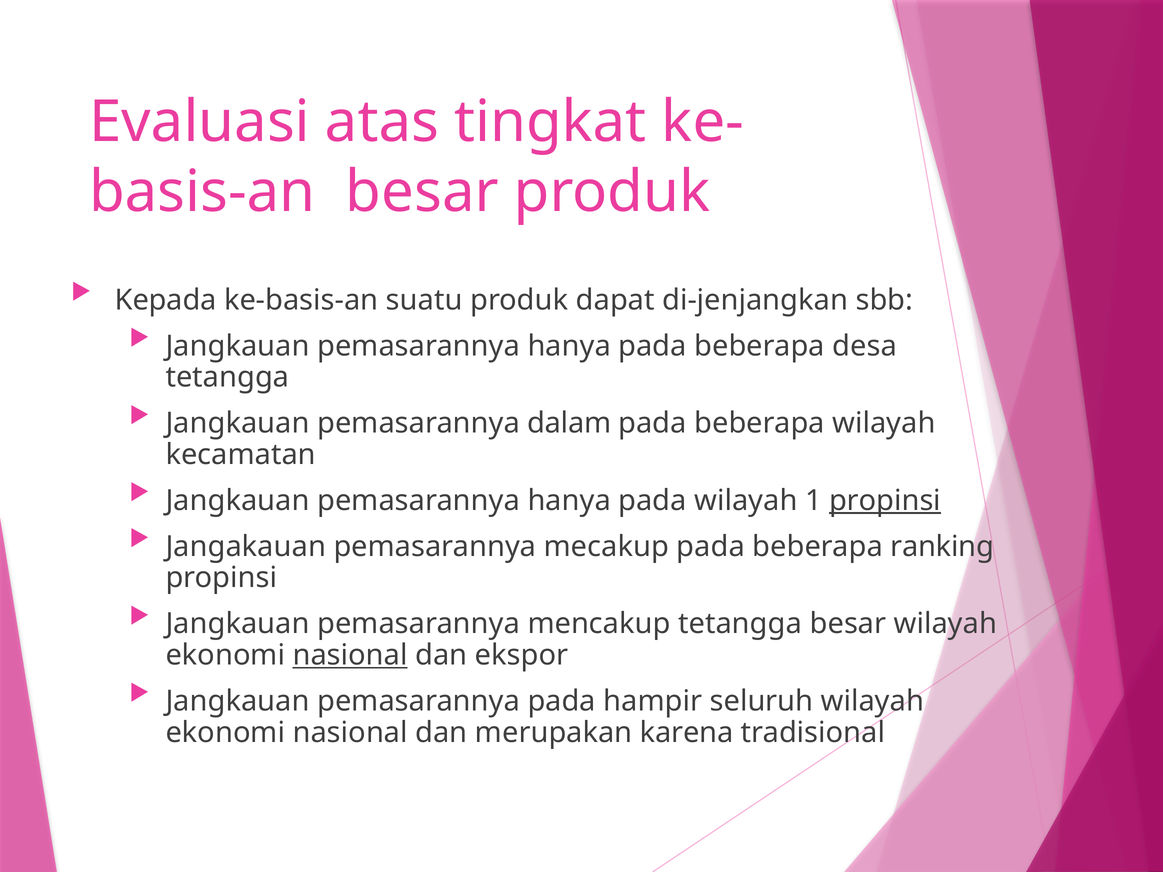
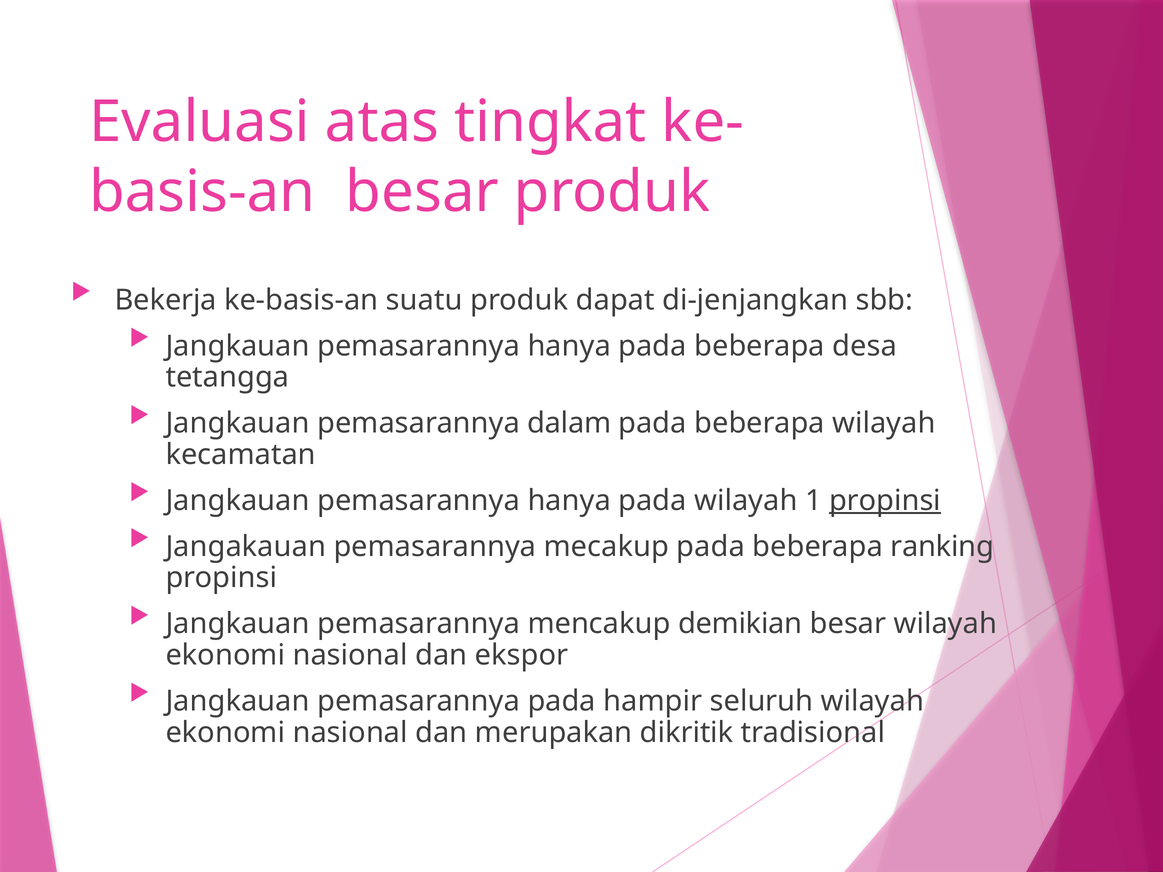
Kepada: Kepada -> Bekerja (166, 300)
mencakup tetangga: tetangga -> demikian (740, 624)
nasional underline: present -> none (350, 655)
karena: karena -> dikritik (687, 733)
